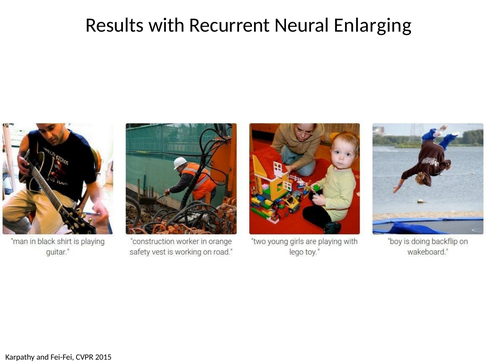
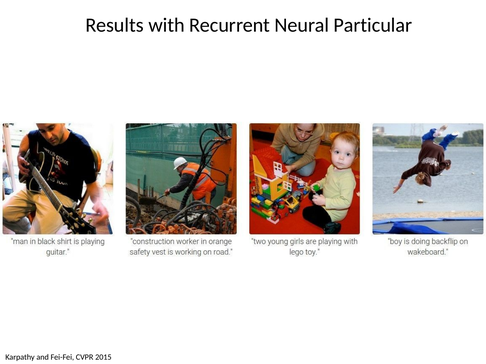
Enlarging: Enlarging -> Particular (373, 25)
